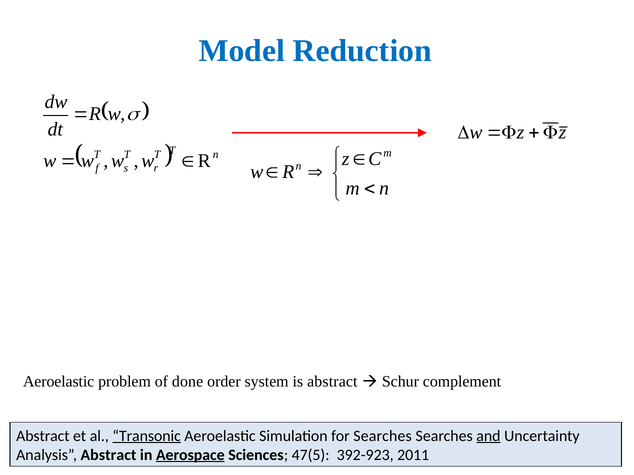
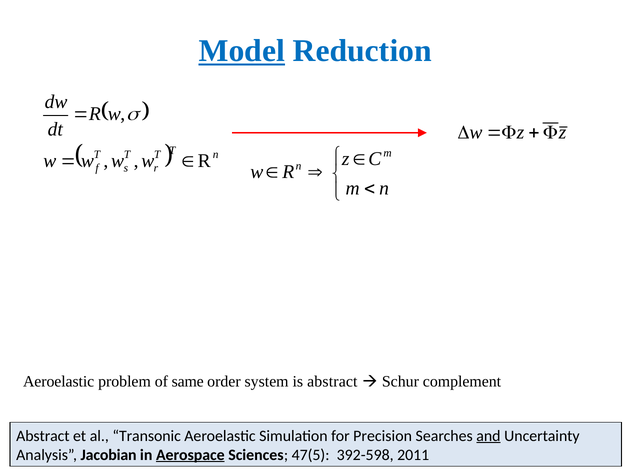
Model underline: none -> present (242, 51)
done: done -> same (188, 382)
Transonic underline: present -> none (147, 436)
for Searches: Searches -> Precision (383, 436)
Analysis Abstract: Abstract -> Jacobian (109, 455)
392-923: 392-923 -> 392-598 (365, 455)
